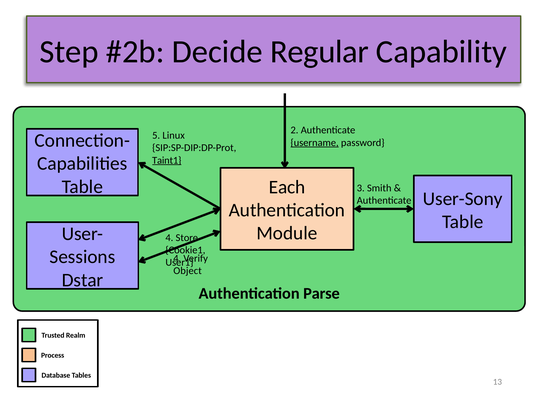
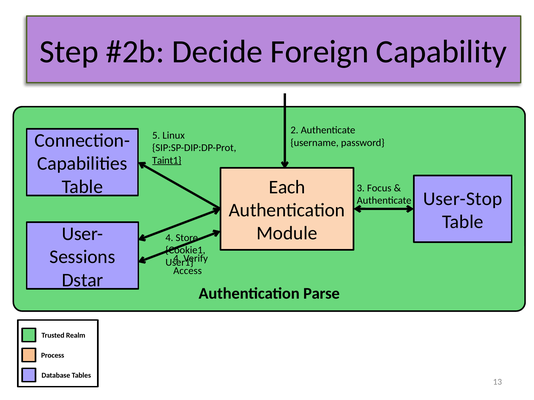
Regular: Regular -> Foreign (319, 52)
username underline: present -> none (315, 143)
Smith: Smith -> Focus (379, 188)
User-Sony: User-Sony -> User-Stop (463, 199)
Object: Object -> Access (188, 271)
